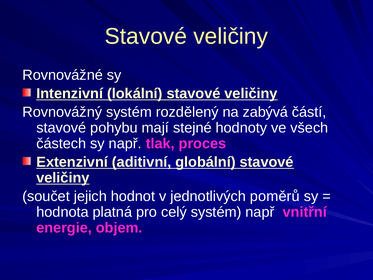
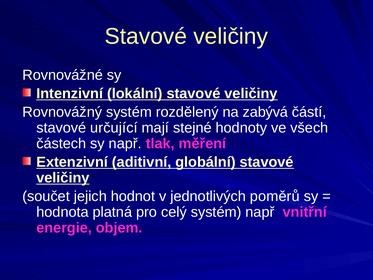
pohybu: pohybu -> určující (114, 128)
proces: proces -> měření (202, 143)
